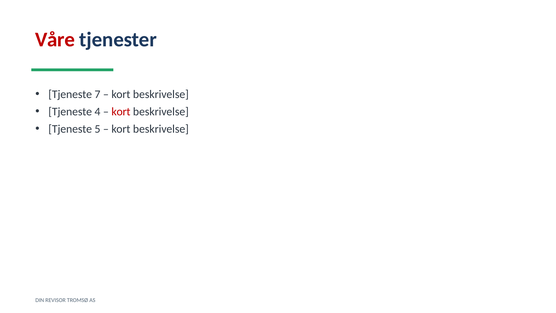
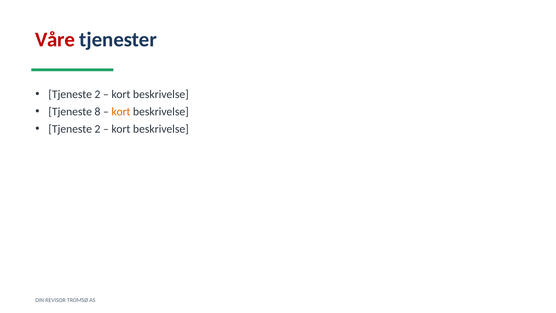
7: 7 -> 2 (97, 94)
4: 4 -> 8 (97, 112)
kort colour: red -> orange (121, 112)
5: 5 -> 2 (97, 129)
